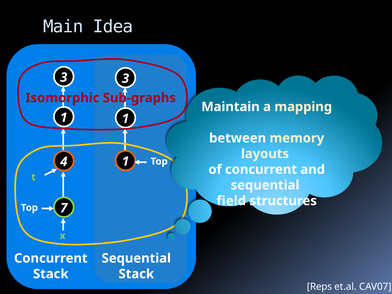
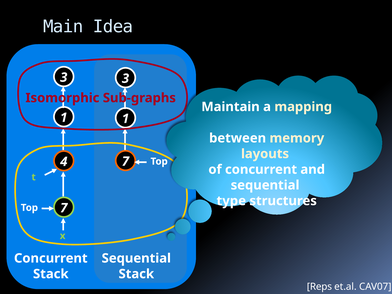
4 1: 1 -> 7 (125, 161)
field: field -> type (231, 201)
